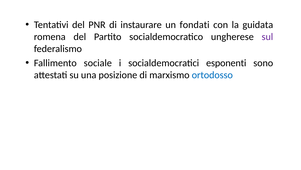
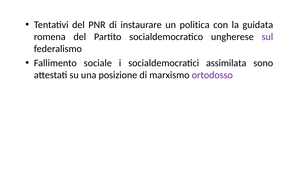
fondati: fondati -> politica (195, 25)
esponenti: esponenti -> assimilata (226, 63)
ortodosso colour: blue -> purple (212, 75)
